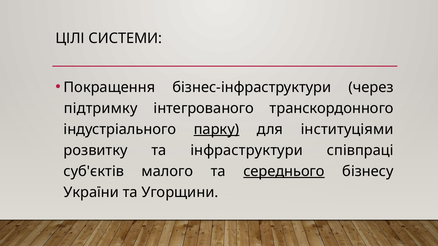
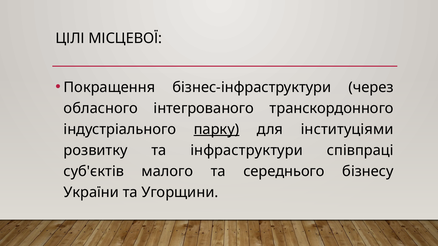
СИСТЕМИ: СИСТЕМИ -> МІСЦЕВОЇ (125, 38)
підтримку: підтримку -> обласного (101, 108)
середнього underline: present -> none (284, 171)
